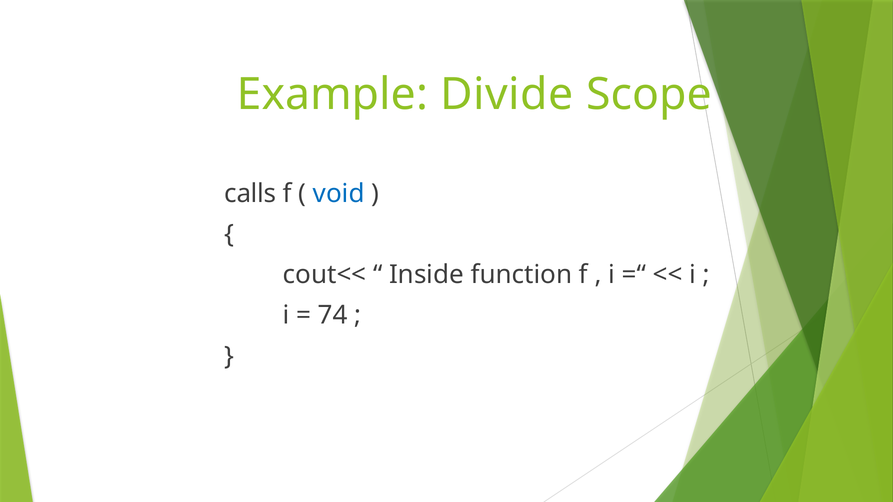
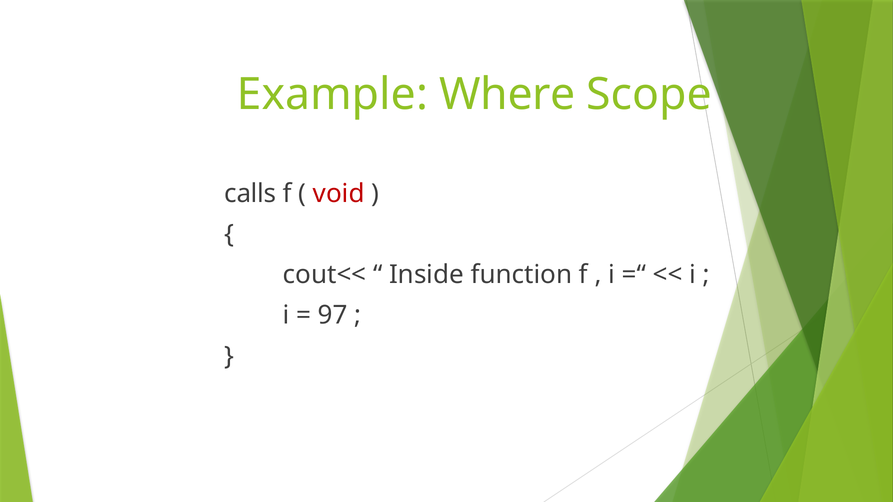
Divide: Divide -> Where (507, 95)
void colour: blue -> red (339, 194)
74: 74 -> 97 (333, 316)
